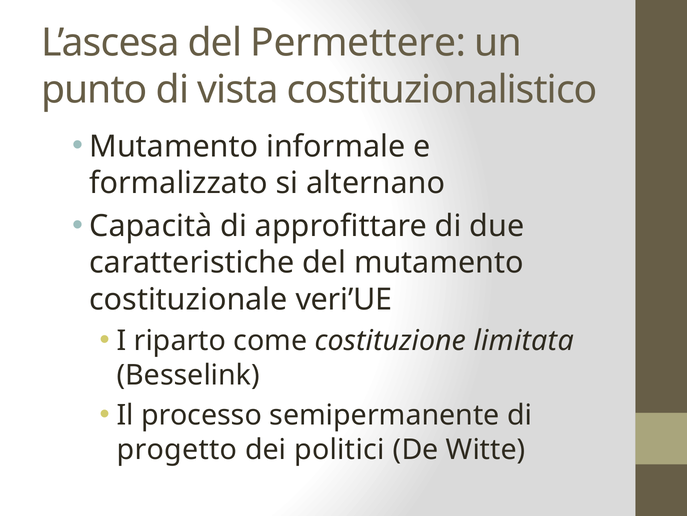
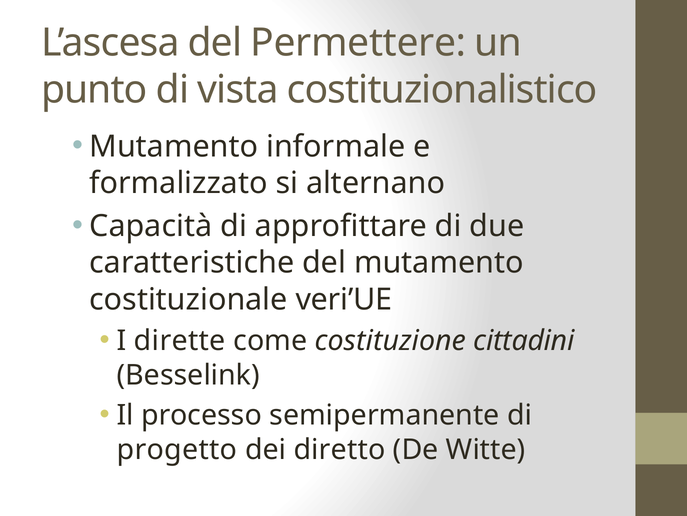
riparto: riparto -> dirette (180, 340)
limitata: limitata -> cittadini (524, 340)
politici: politici -> diretto (339, 449)
